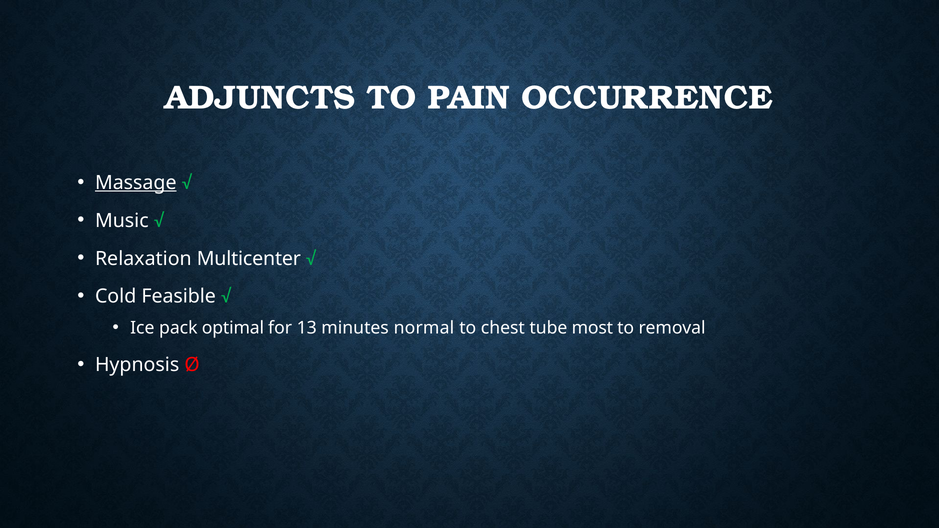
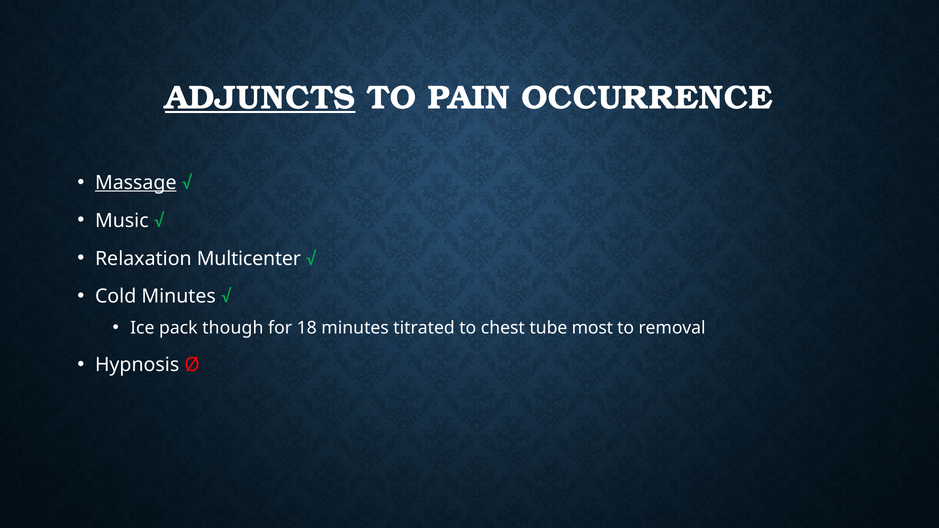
ADJUNCTS underline: none -> present (260, 98)
Cold Feasible: Feasible -> Minutes (179, 297)
optimal: optimal -> though (233, 328)
13: 13 -> 18 (307, 328)
normal: normal -> titrated (424, 328)
